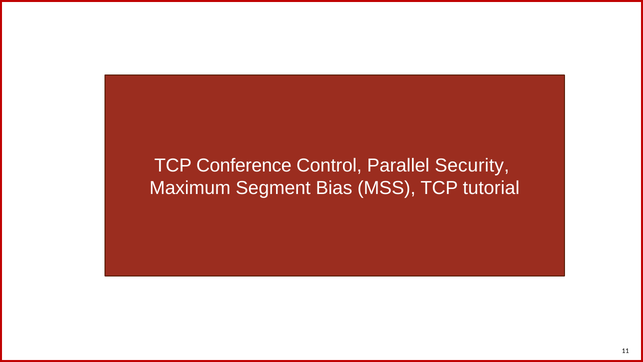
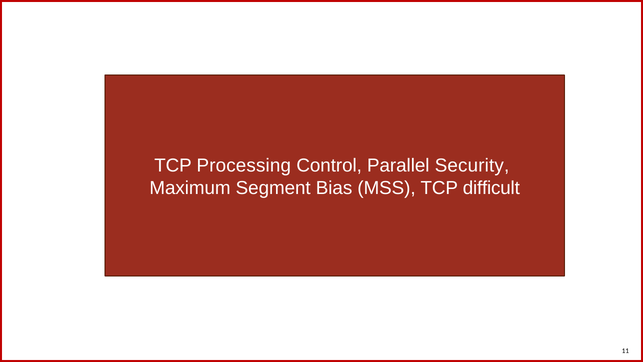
Conference: Conference -> Processing (244, 165)
tutorial: tutorial -> difficult (491, 188)
